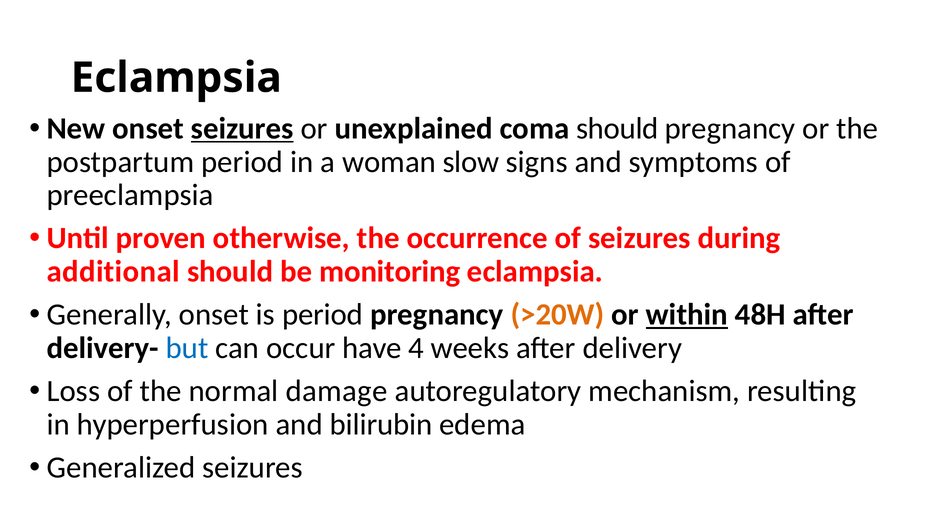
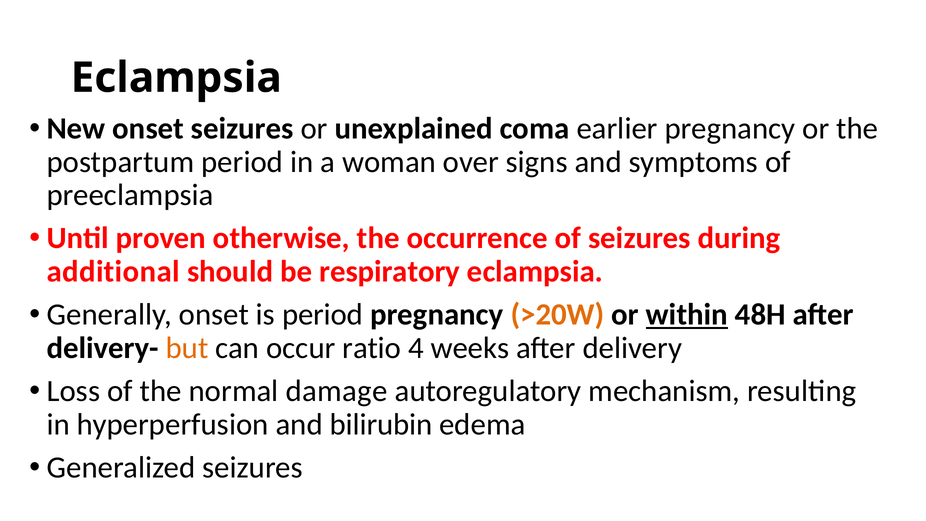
seizures underline: present -> none (242, 128)
coma should: should -> earlier (617, 128)
slow: slow -> over (471, 162)
monitoring: monitoring -> respiratory (390, 272)
but colour: blue -> orange (187, 348)
have: have -> ratio (372, 348)
